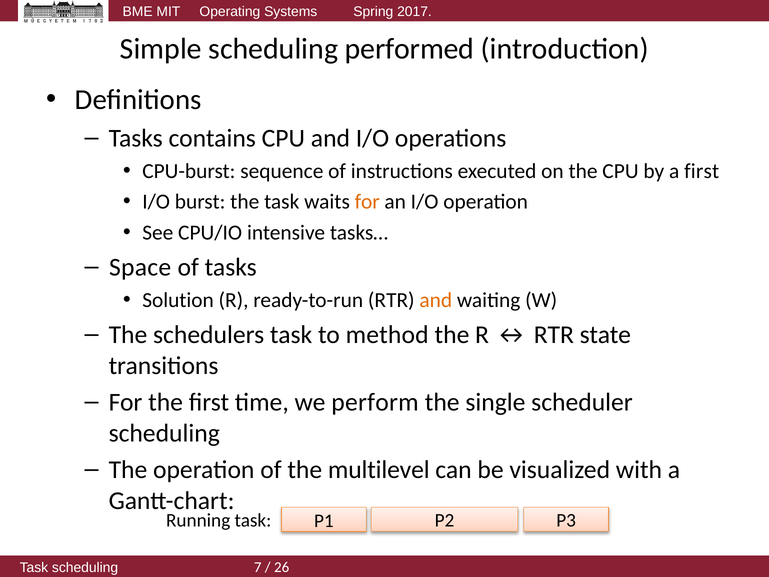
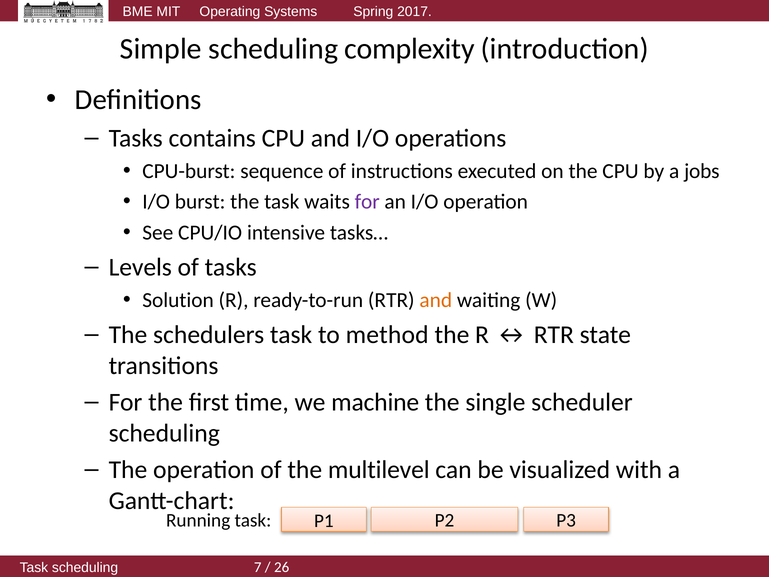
performed: performed -> complexity (410, 49)
a first: first -> jobs (702, 171)
for colour: orange -> purple (367, 202)
Space: Space -> Levels (140, 267)
perform: perform -> machine (375, 402)
